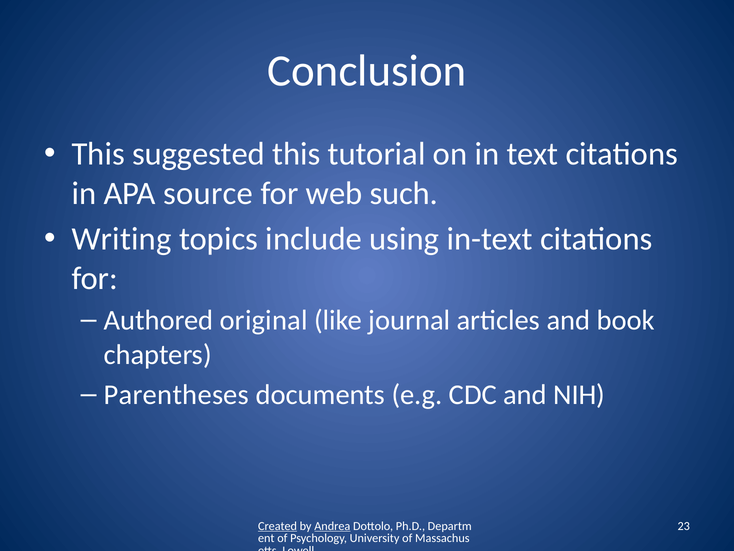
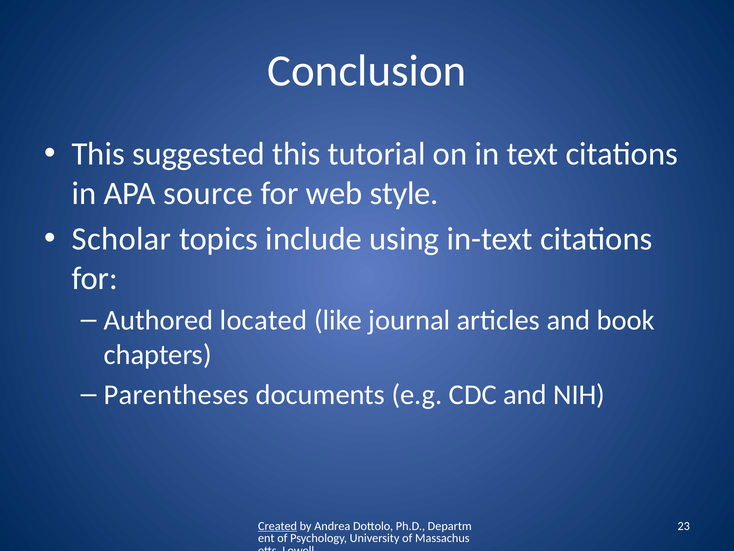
such: such -> style (404, 193)
Writing: Writing -> Scholar (121, 239)
original: original -> located (264, 320)
Andrea underline: present -> none (332, 526)
